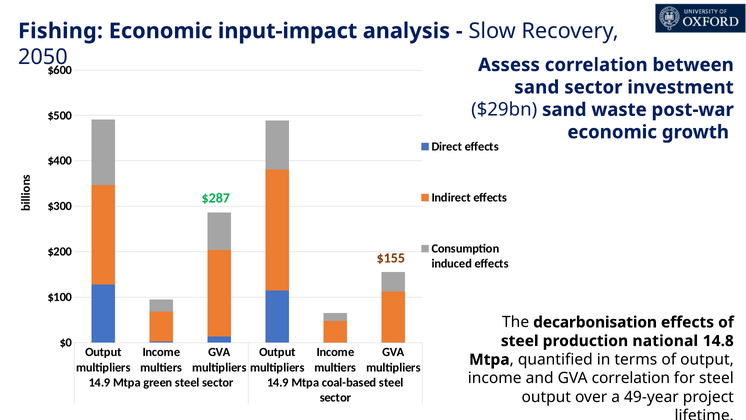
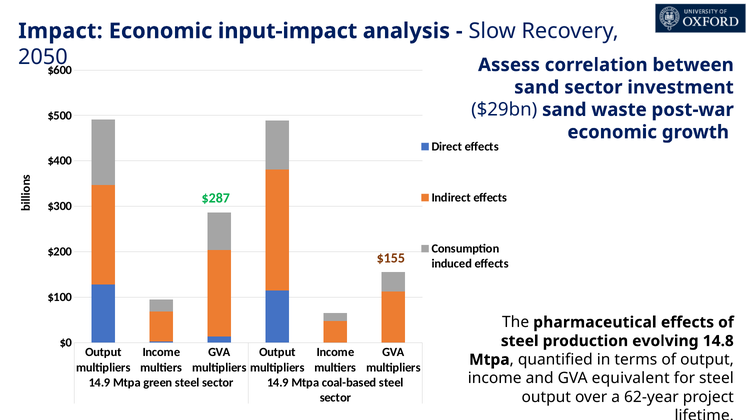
Fishing: Fishing -> Impact (60, 31)
decarbonisation: decarbonisation -> pharmaceutical (595, 322)
national: national -> evolving (665, 341)
GVA correlation: correlation -> equivalent (631, 378)
49-year: 49-year -> 62-year (651, 397)
